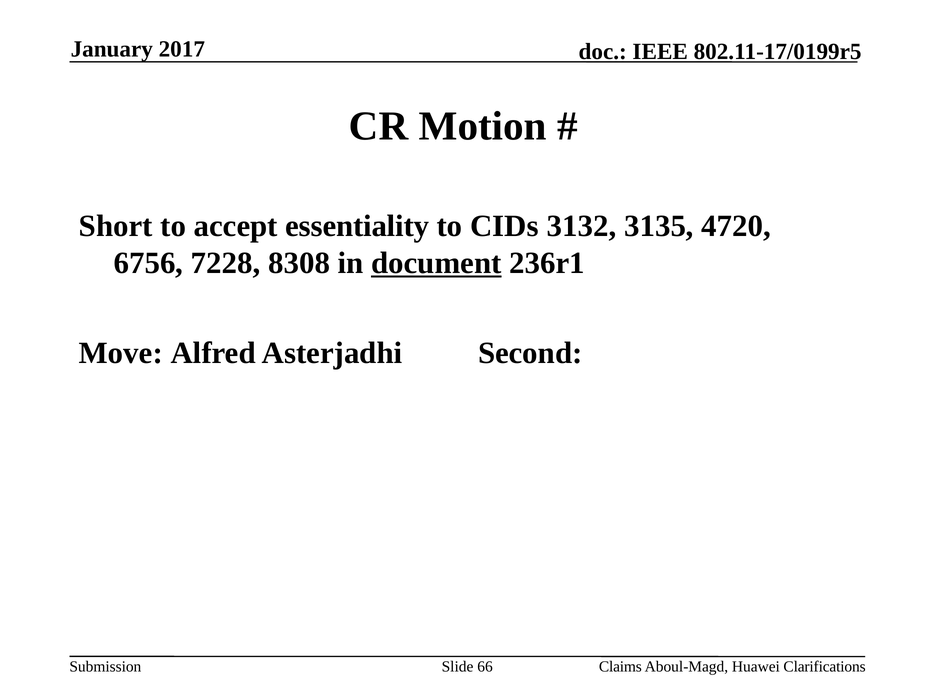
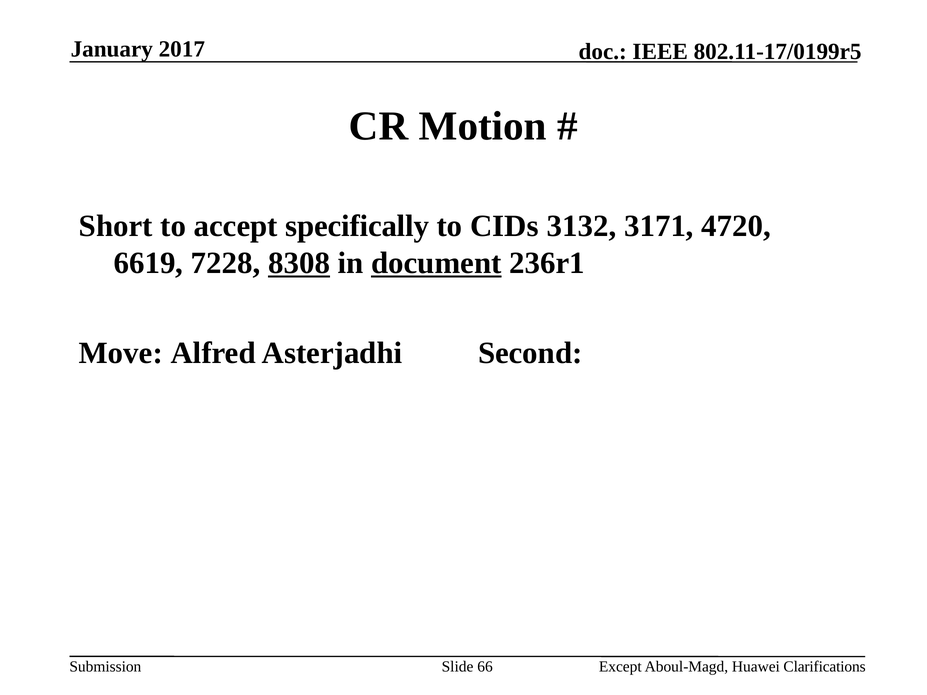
essentiality: essentiality -> specifically (357, 226)
3135: 3135 -> 3171 (659, 226)
6756: 6756 -> 6619 (148, 263)
8308 underline: none -> present (299, 263)
Claims: Claims -> Except (620, 667)
